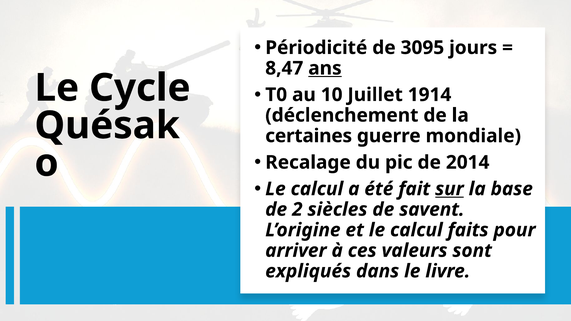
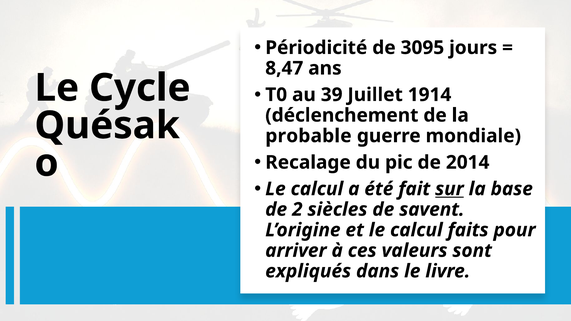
ans underline: present -> none (325, 68)
10: 10 -> 39 (332, 95)
certaines: certaines -> probable (308, 136)
